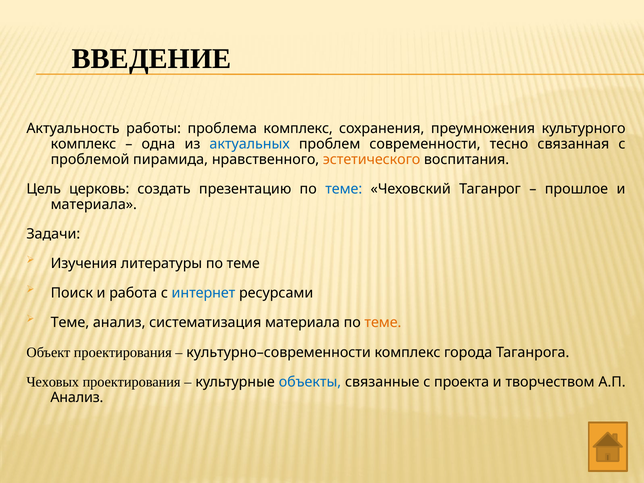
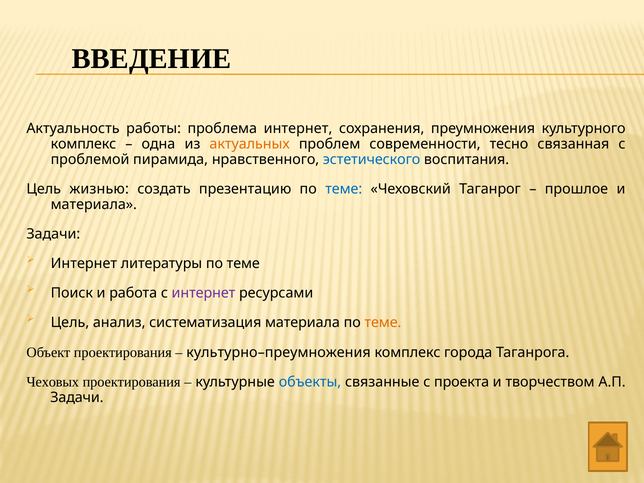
проблема комплекс: комплекс -> интернет (298, 128)
актуальных colour: blue -> orange (250, 144)
эстетического colour: orange -> blue (372, 159)
церковь: церковь -> жизнью (99, 189)
Изучения: Изучения -> Интернет (84, 264)
интернет colour: blue -> purple (203, 293)
Теме: Теме -> Цель (70, 323)
культурно–современности: культурно–современности -> культурно–преумножения (279, 352)
Анализ: Анализ -> Задачи (77, 397)
